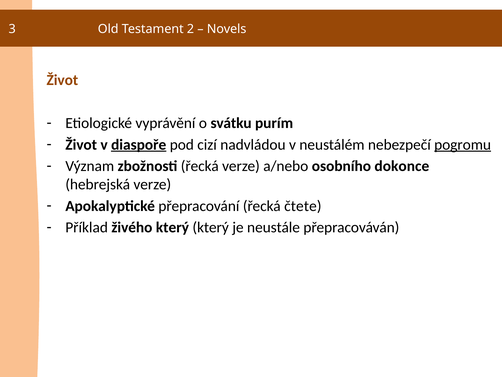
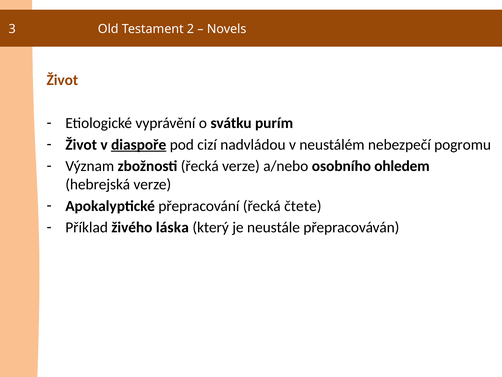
pogromu underline: present -> none (463, 144)
dokonce: dokonce -> ohledem (402, 166)
živého který: který -> láska (172, 227)
